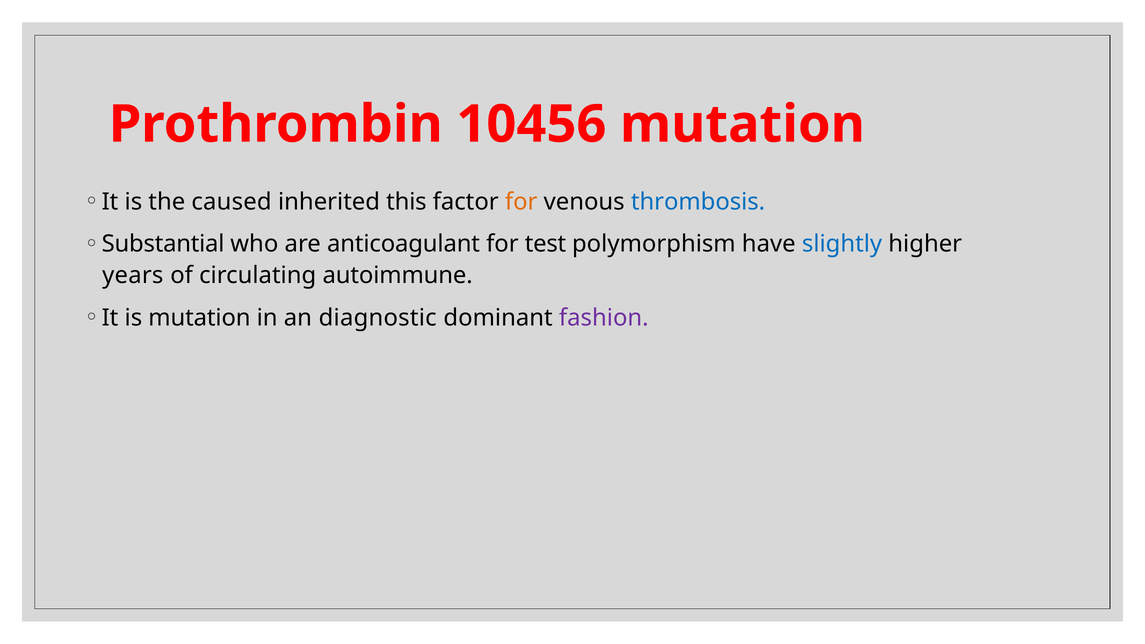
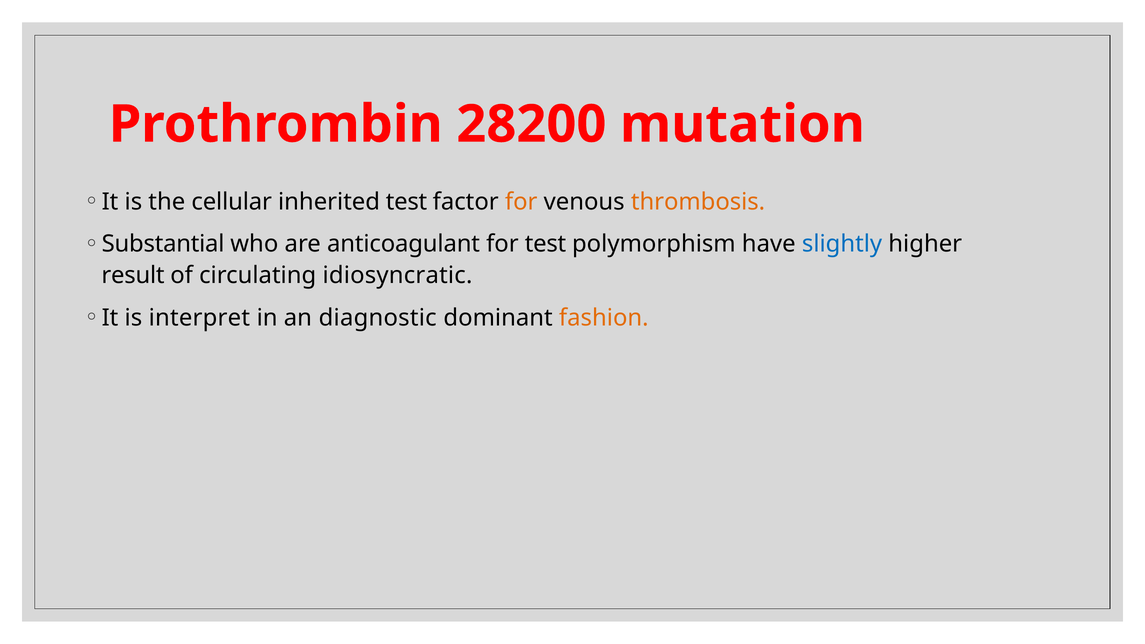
10456: 10456 -> 28200 (531, 124)
caused: caused -> cellular (232, 202)
inherited this: this -> test (406, 202)
thrombosis colour: blue -> orange (698, 202)
years: years -> result (133, 276)
autoimmune: autoimmune -> idiosyncratic (397, 276)
is mutation: mutation -> interpret (199, 318)
fashion colour: purple -> orange (604, 318)
